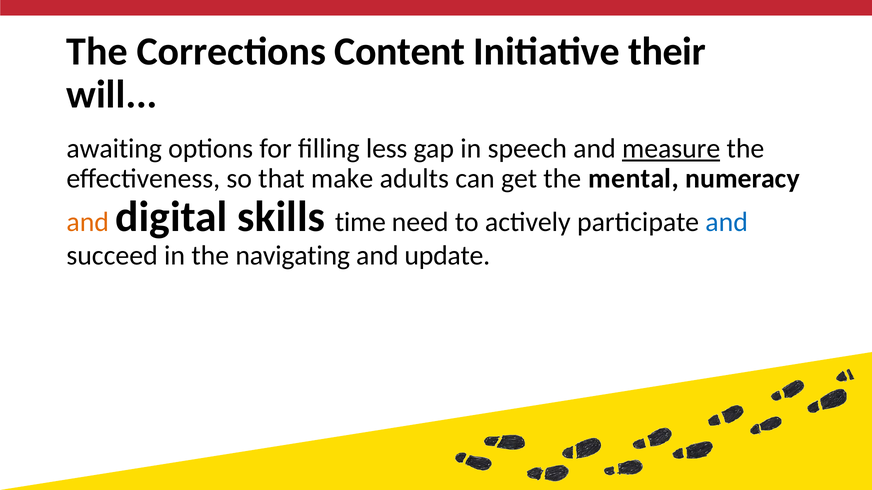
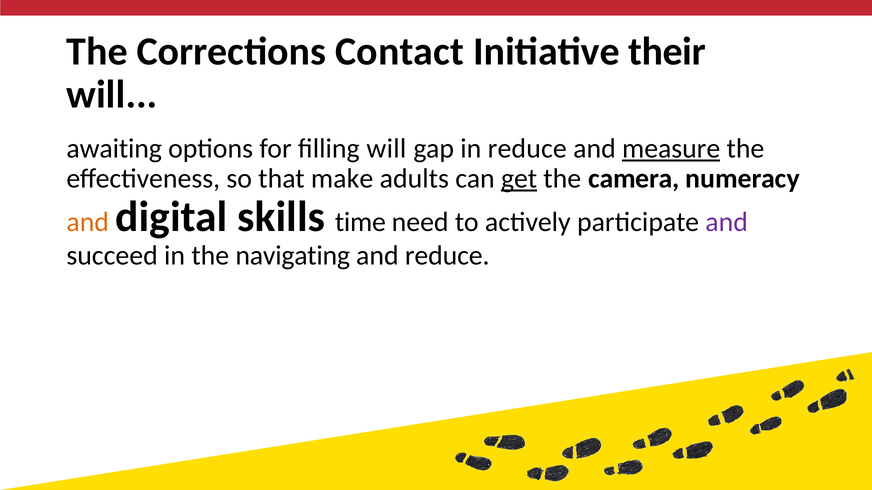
Content: Content -> Contact (400, 52)
filling less: less -> will (386, 149)
in speech: speech -> reduce (527, 149)
get underline: none -> present (519, 179)
mental: mental -> camera (634, 179)
and colour: blue -> purple (727, 222)
and update: update -> reduce (447, 256)
